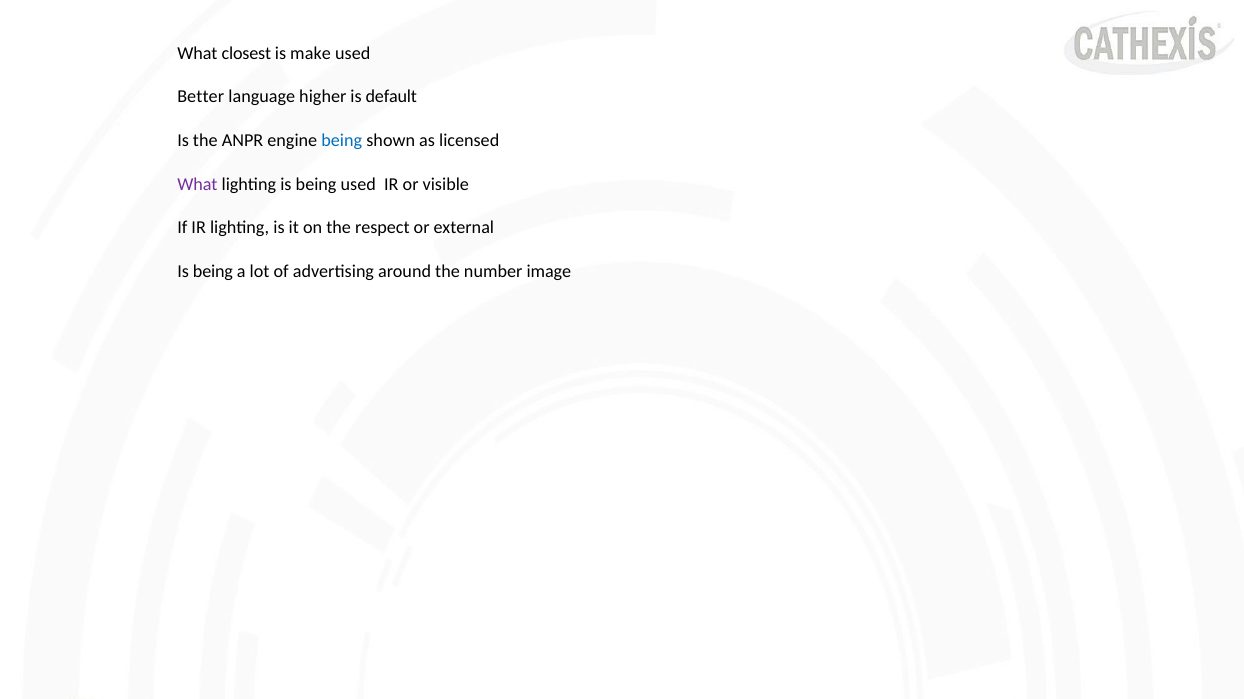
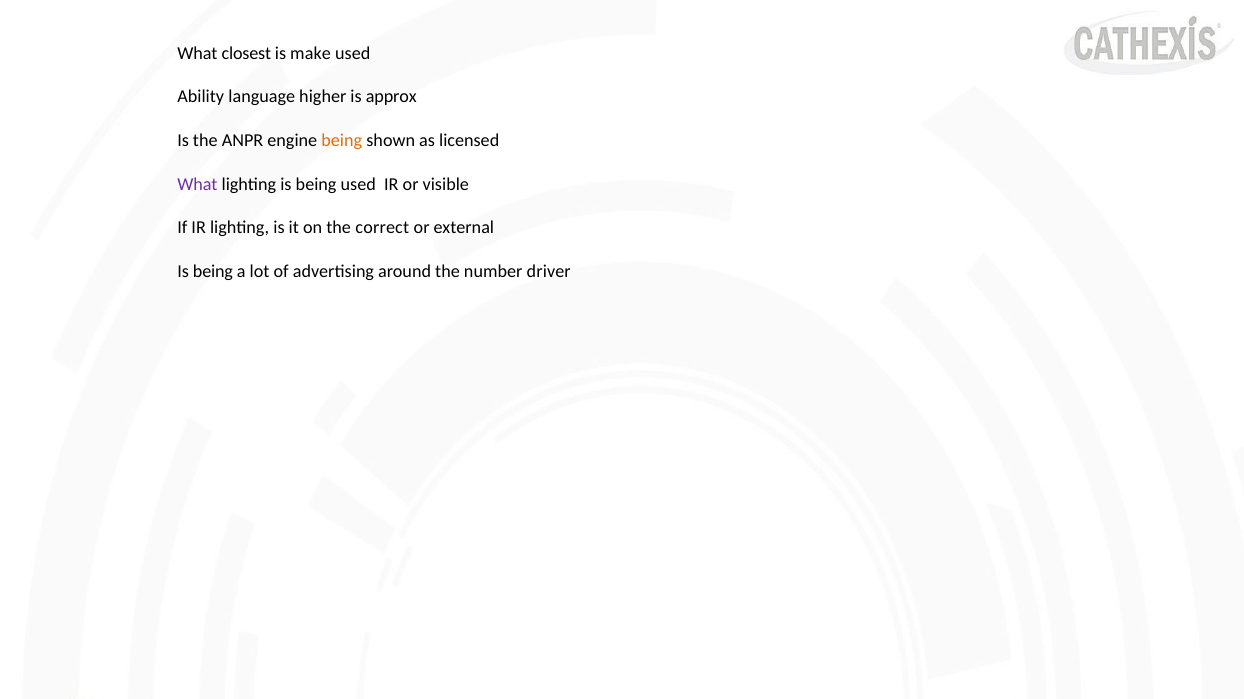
Better: Better -> Ability (201, 97)
default: default -> approx (391, 97)
being colour: blue -> orange (342, 141)
respect: respect -> correct (382, 228)
image: image -> driver (549, 271)
